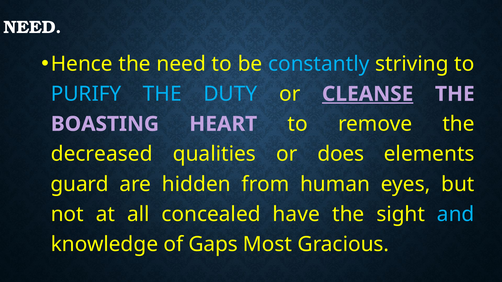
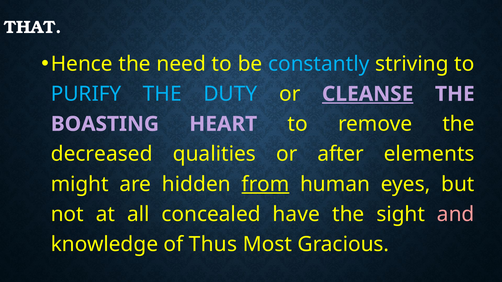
NEED: NEED -> THAT (33, 27)
does: does -> after (341, 154)
guard: guard -> might (80, 184)
from underline: none -> present (265, 184)
and colour: light blue -> pink (456, 214)
Gaps: Gaps -> Thus (213, 245)
